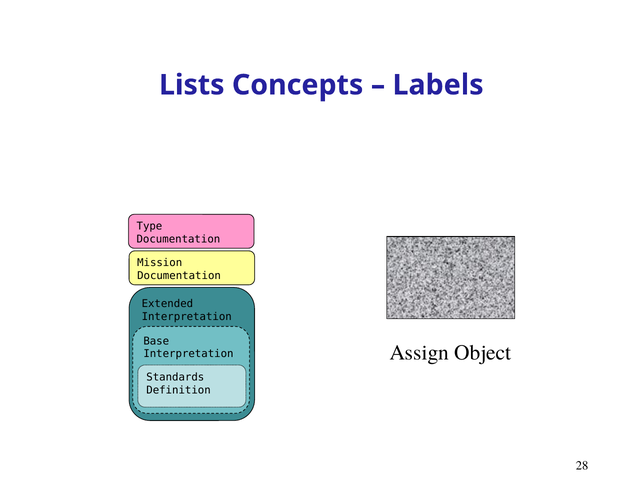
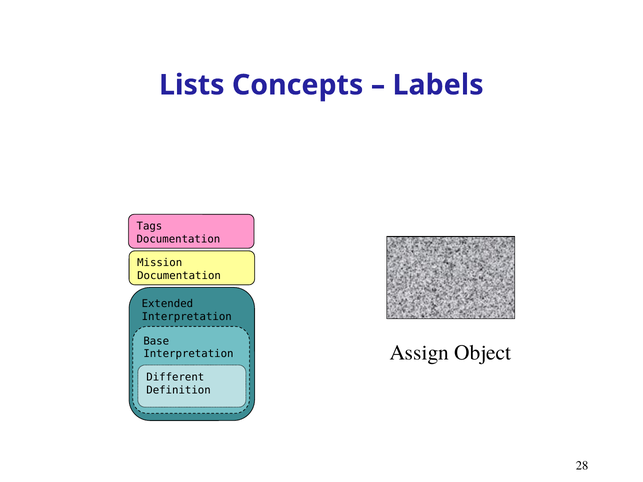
Type: Type -> Tags (149, 226)
Standards: Standards -> Different (175, 378)
